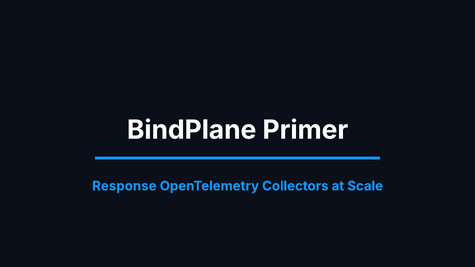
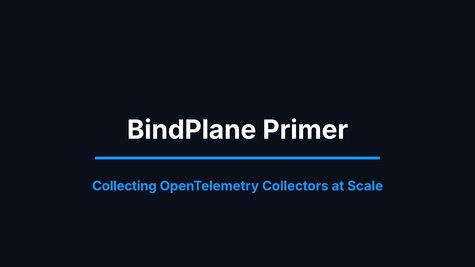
Response: Response -> Collecting (124, 186)
